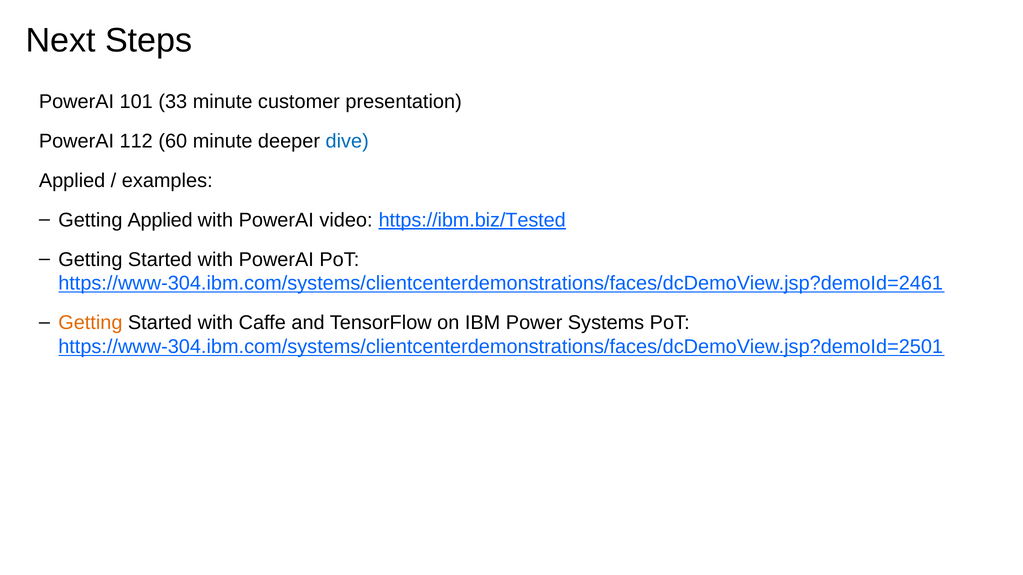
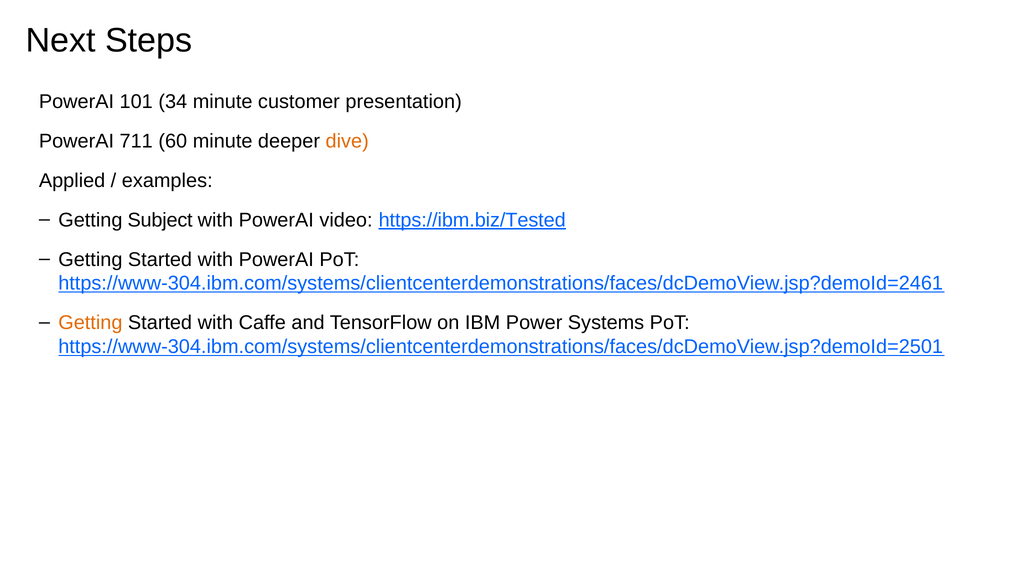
33: 33 -> 34 (173, 102)
112: 112 -> 711 (136, 141)
dive colour: blue -> orange (347, 141)
Getting Applied: Applied -> Subject (160, 220)
